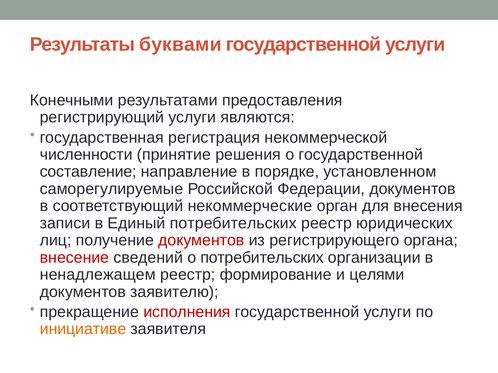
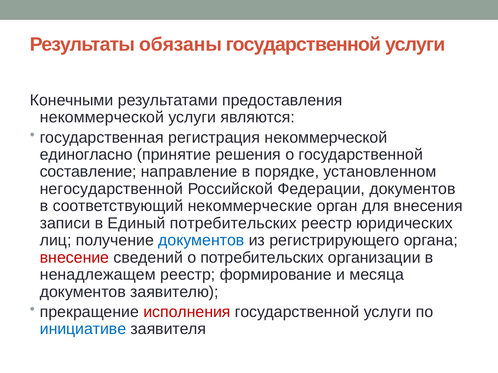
буквами: буквами -> обязаны (181, 45)
регистрирующий: регистрирующий -> некоммерческой (102, 117)
численности: численности -> единогласно (86, 155)
саморегулируемые: саморегулируемые -> негосударственной (112, 189)
документов colour: red -> blue (201, 241)
целями: целями -> месяца (377, 275)
инициативе colour: orange -> blue (83, 330)
